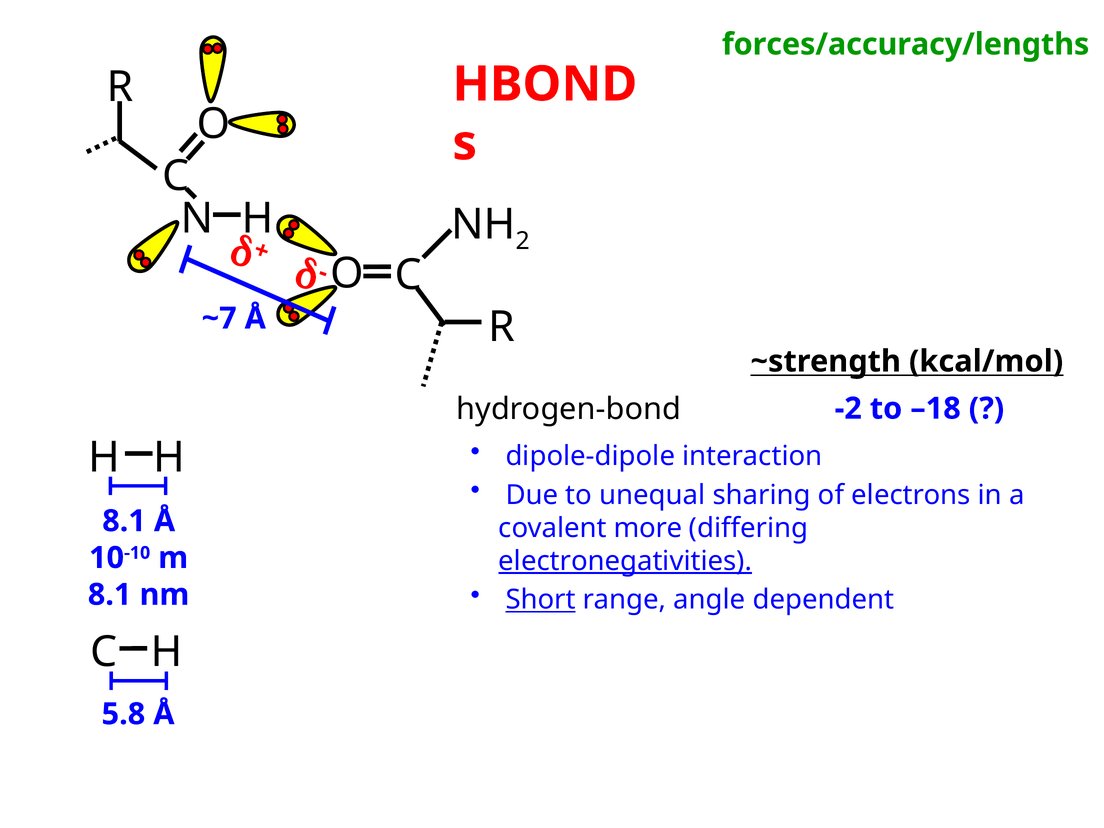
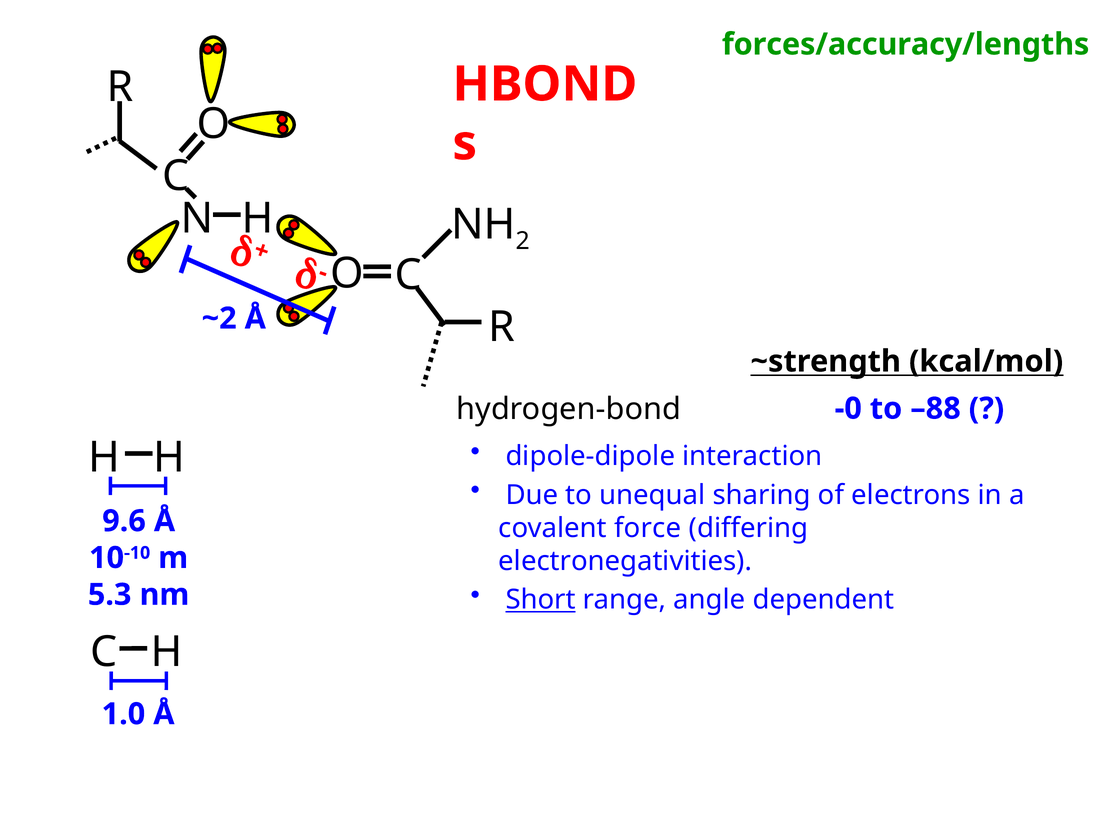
~7: ~7 -> ~2 (219, 318)
-2: -2 -> -0 (848, 409)
–18: –18 -> –88 (936, 409)
8.1: 8.1 -> 9.6 (124, 521)
more: more -> force (648, 528)
electronegativities underline: present -> none (625, 561)
8.1: 8.1 -> 5.3 (110, 595)
5.8: 5.8 -> 1.0 (123, 714)
